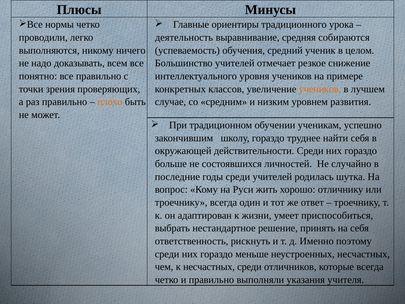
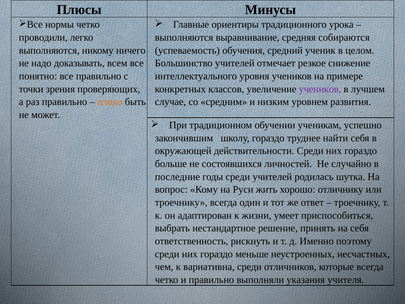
деятельность: деятельность -> выполняются (184, 37)
учеников colour: orange -> purple (320, 89)
к несчастных: несчастных -> вариативна (209, 267)
